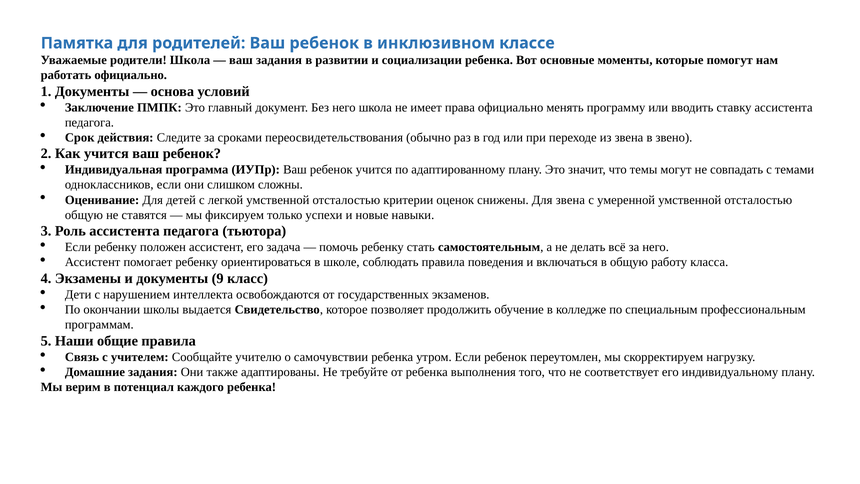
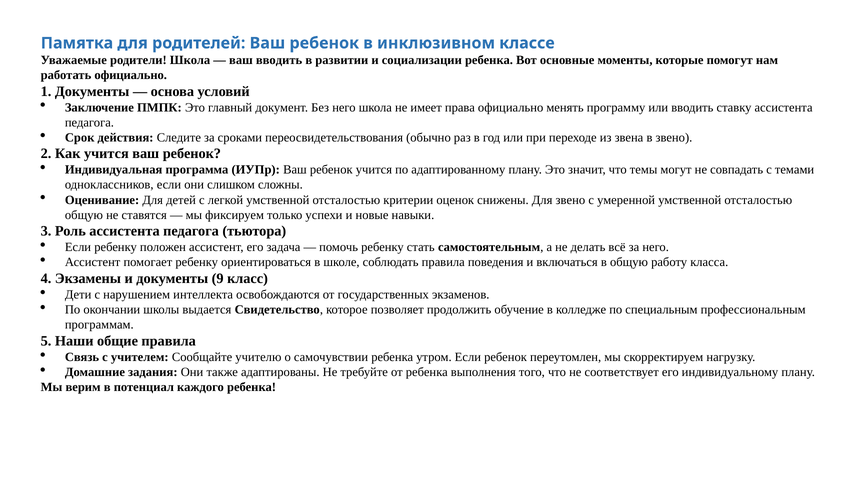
ваш задания: задания -> вводить (279, 60)
Для звена: звена -> звено (570, 200)
